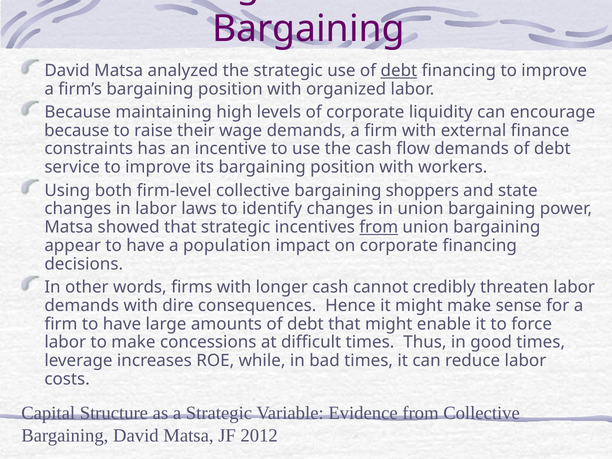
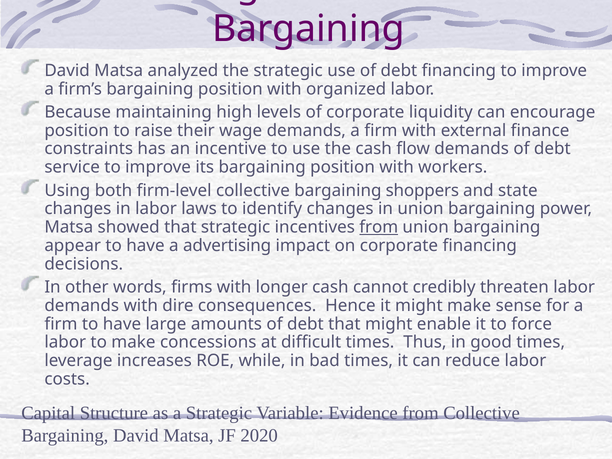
debt underline: present -> none (399, 71)
because: because -> position (77, 131)
population: population -> advertising (227, 246)
2012: 2012 -> 2020 (259, 436)
